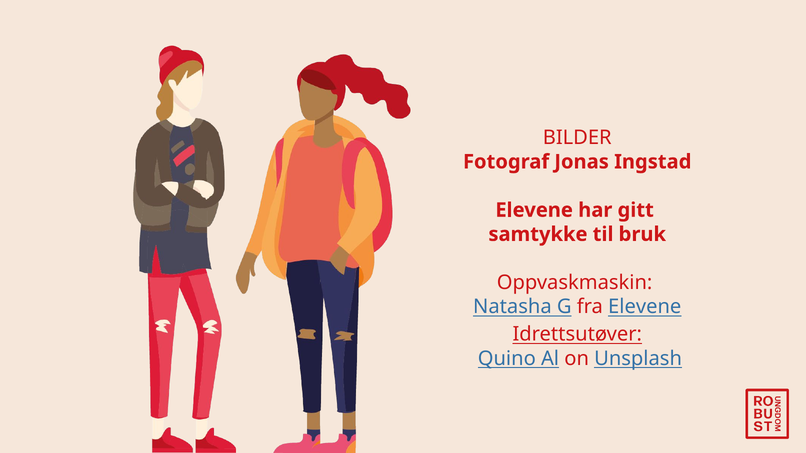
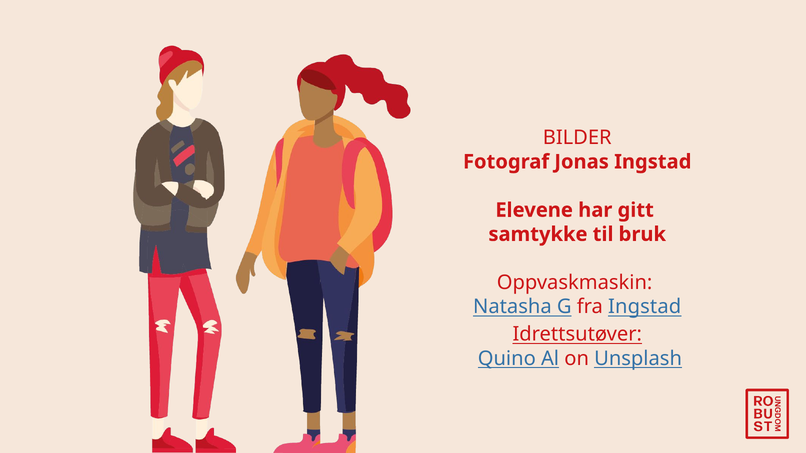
fra Elevene: Elevene -> Ingstad (645, 307)
